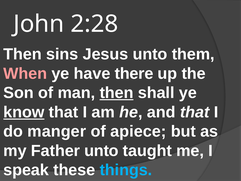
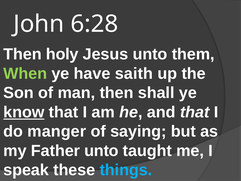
2:28: 2:28 -> 6:28 (94, 24)
sins: sins -> holy (62, 54)
When colour: pink -> light green (25, 73)
there: there -> saith (134, 73)
then underline: present -> none (117, 93)
apiece: apiece -> saying (138, 131)
